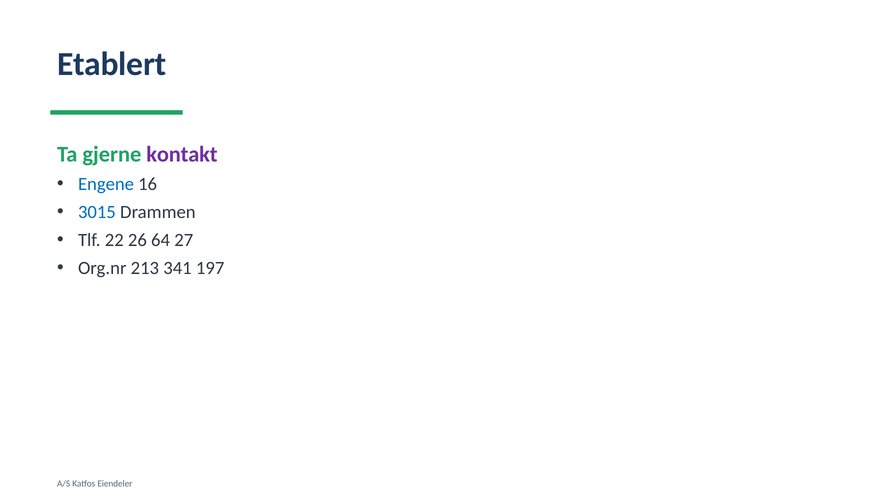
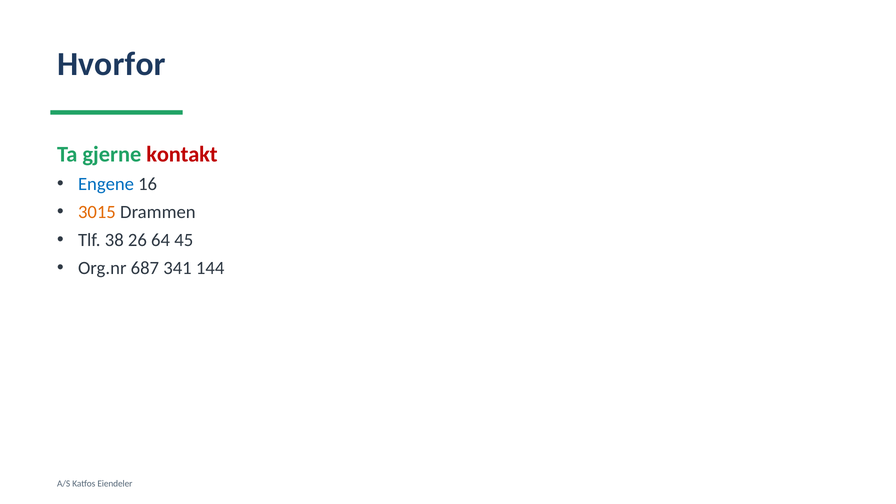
Etablert: Etablert -> Hvorfor (111, 64)
kontakt colour: purple -> red (182, 154)
3015 colour: blue -> orange (97, 212)
22: 22 -> 38 (114, 240)
27: 27 -> 45 (184, 240)
213: 213 -> 687 (145, 268)
197: 197 -> 144 (210, 268)
